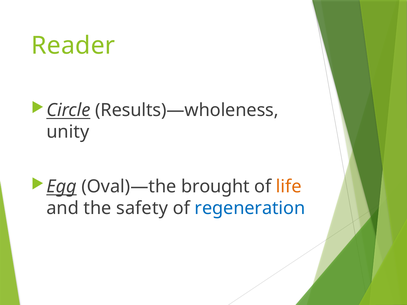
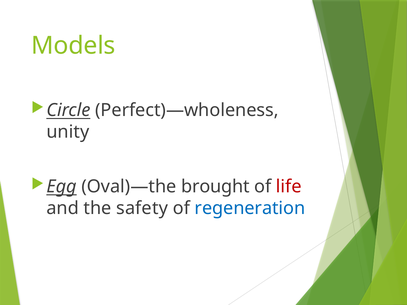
Reader: Reader -> Models (73, 46)
Results)—wholeness: Results)—wholeness -> Perfect)—wholeness (187, 110)
life colour: orange -> red (289, 187)
